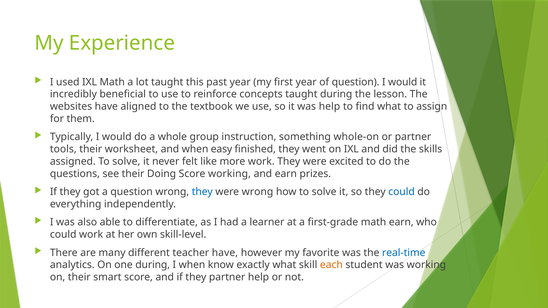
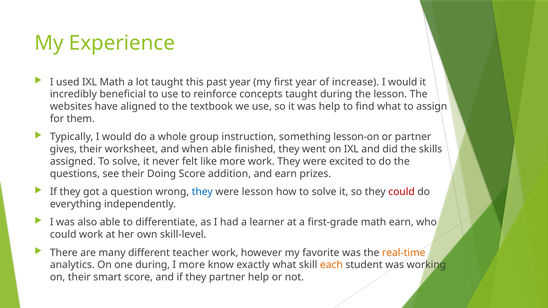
of question: question -> increase (356, 82)
whole-on: whole-on -> lesson-on (356, 137)
tools: tools -> gives (63, 149)
when easy: easy -> able (221, 149)
Score working: working -> addition (229, 174)
were wrong: wrong -> lesson (257, 192)
could colour: blue -> red (401, 192)
teacher have: have -> work (225, 253)
real-time colour: blue -> orange (404, 253)
I when: when -> more (192, 265)
